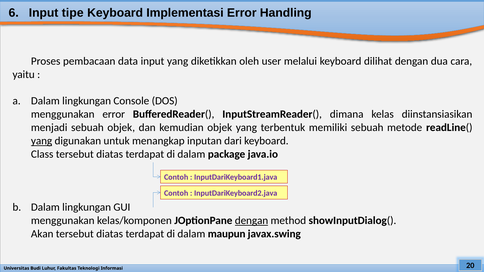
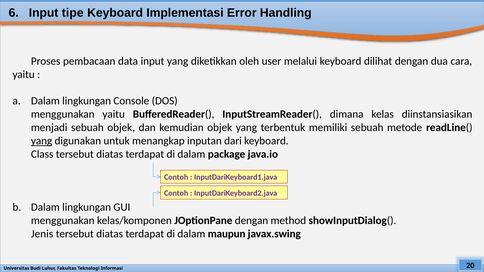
menggunakan error: error -> yaitu (114, 114)
dengan underline: present -> none (252, 221)
Akan: Akan -> Jenis (42, 234)
